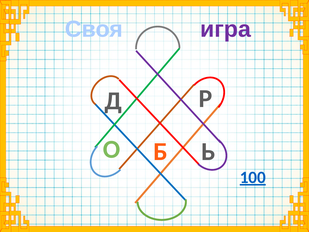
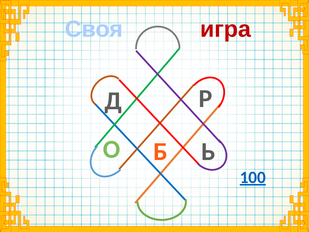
игра colour: purple -> red (225, 29)
